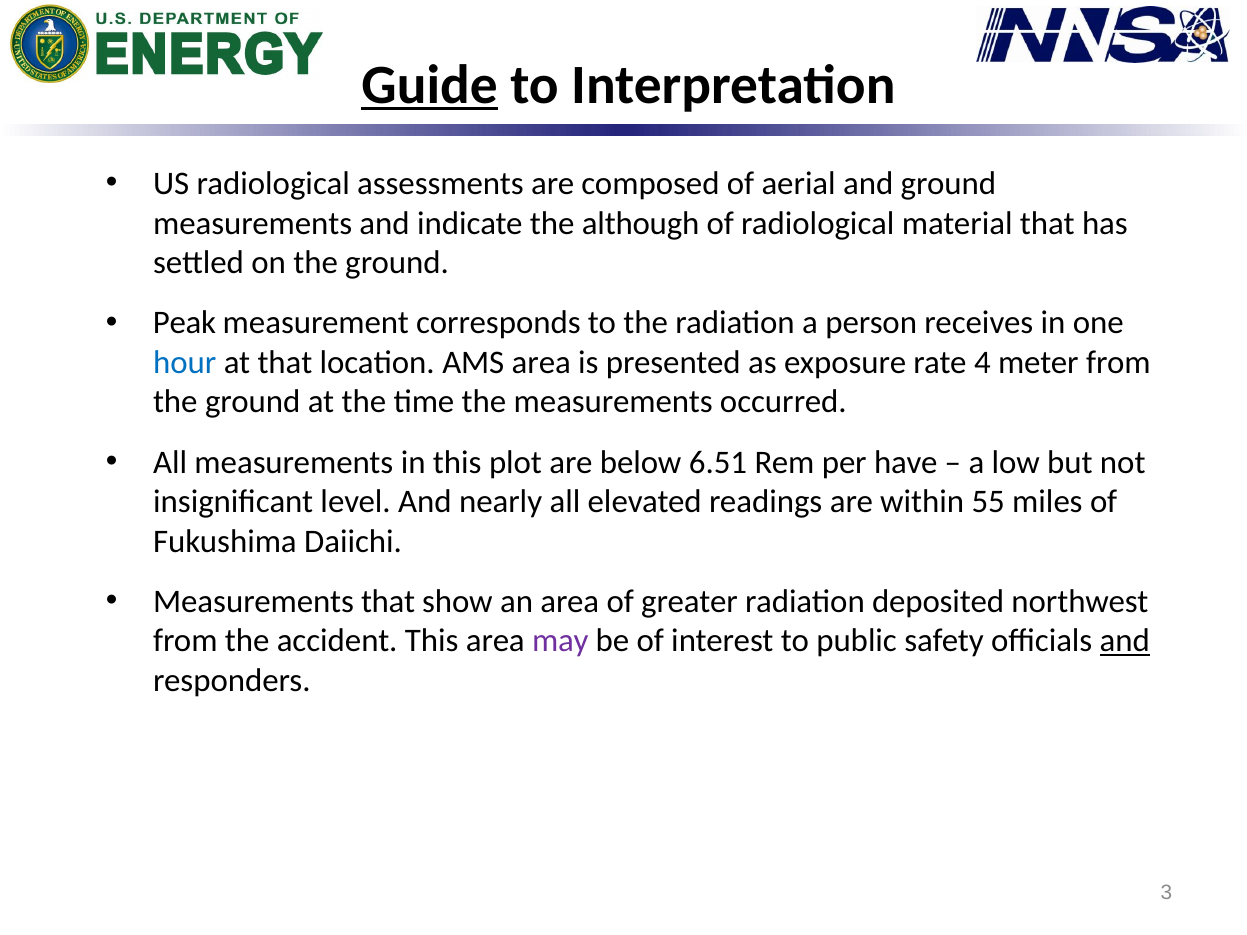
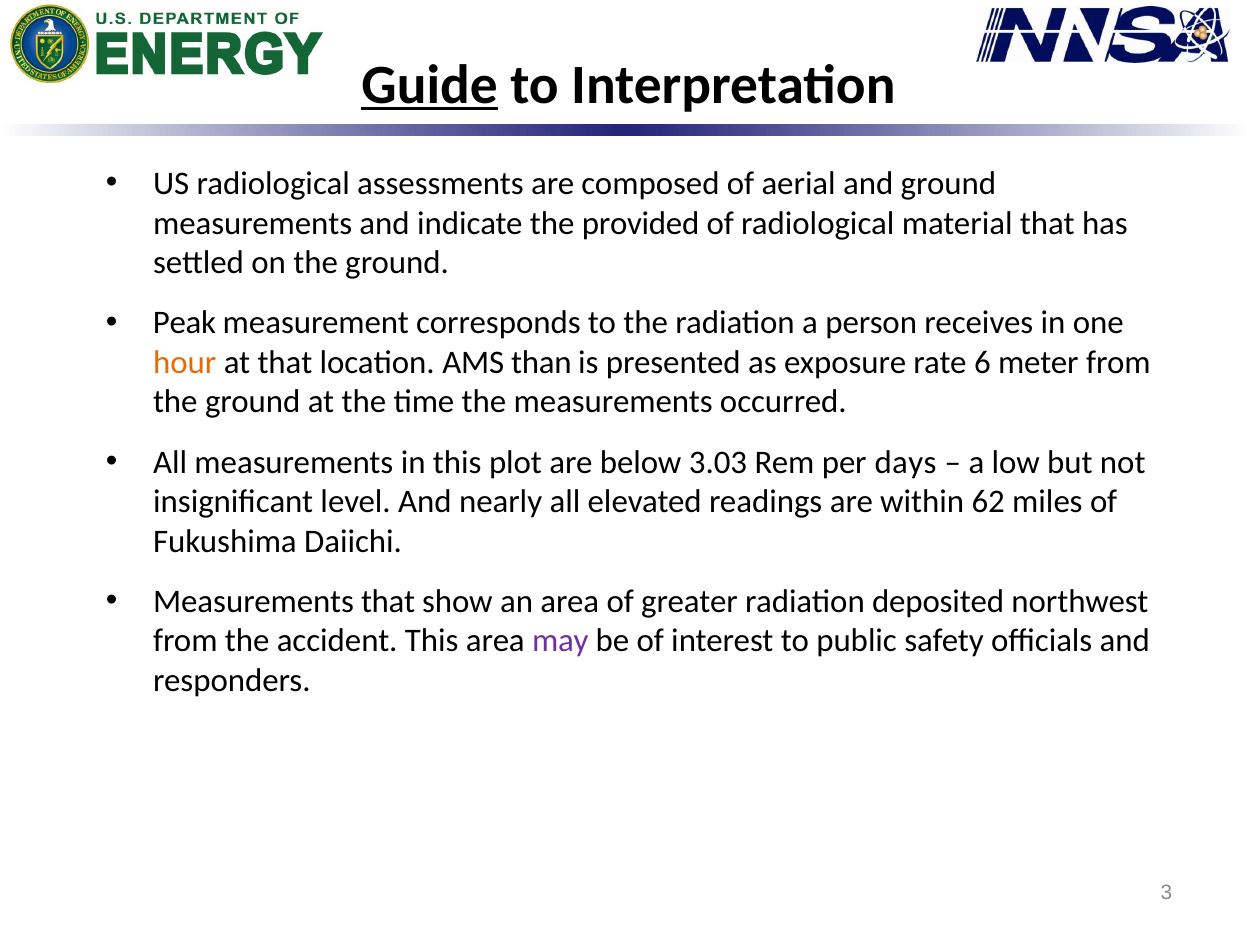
although: although -> provided (641, 223)
hour colour: blue -> orange (185, 363)
AMS area: area -> than (541, 363)
4: 4 -> 6 (982, 363)
6.51: 6.51 -> 3.03 (718, 462)
have: have -> days (906, 462)
55: 55 -> 62 (988, 502)
and underline: present -> none (1125, 641)
